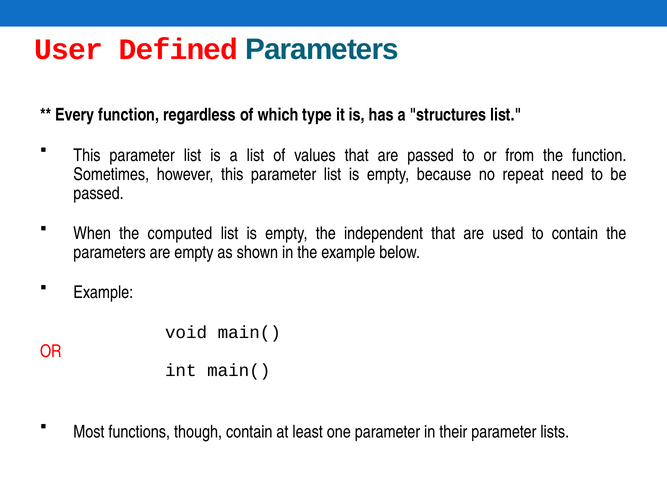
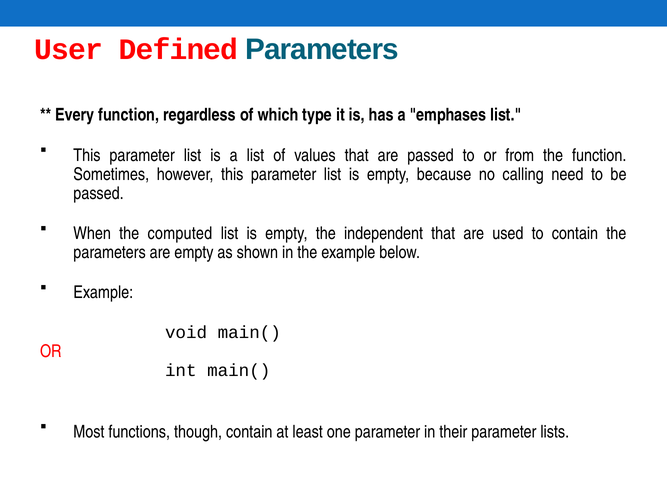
structures: structures -> emphases (448, 115)
repeat: repeat -> calling (523, 174)
